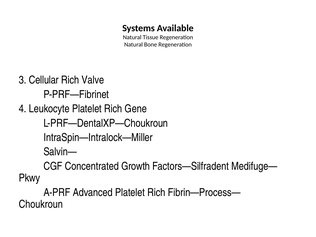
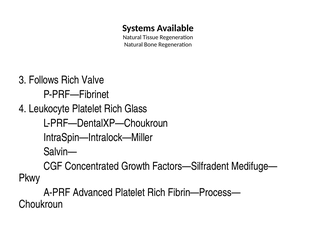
Cellular: Cellular -> Follows (44, 80)
Gene: Gene -> Glass (136, 109)
